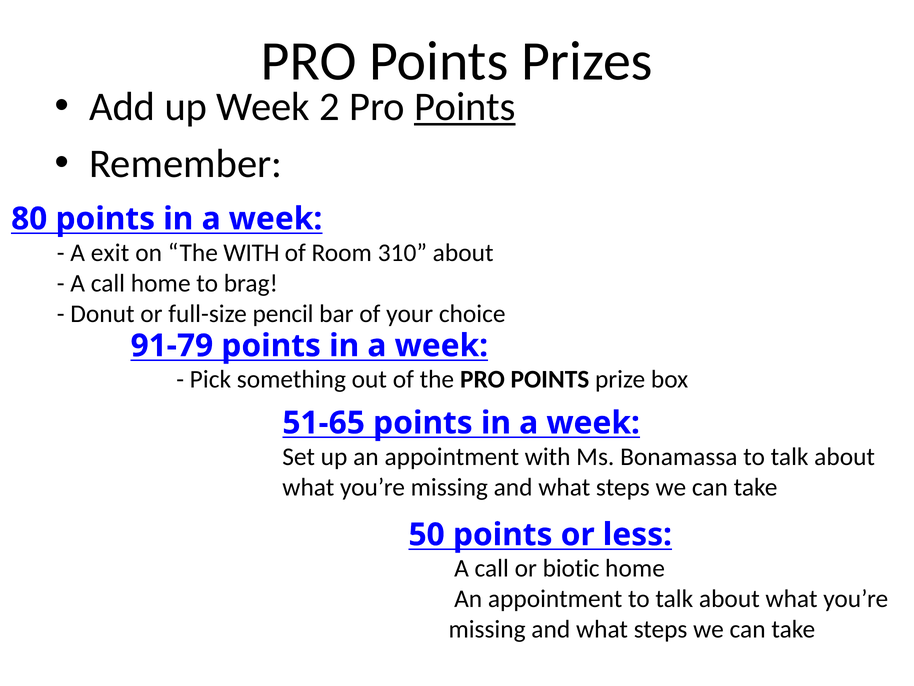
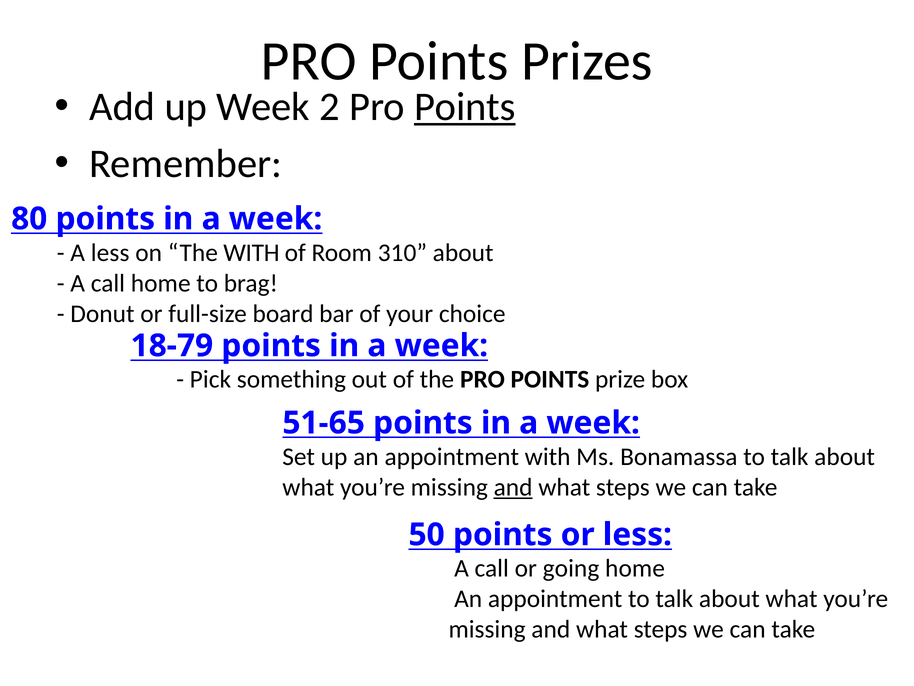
A exit: exit -> less (110, 253)
pencil: pencil -> board (283, 313)
91-79: 91-79 -> 18-79 (172, 345)
and underline: none -> present (513, 487)
biotic: biotic -> going (571, 568)
